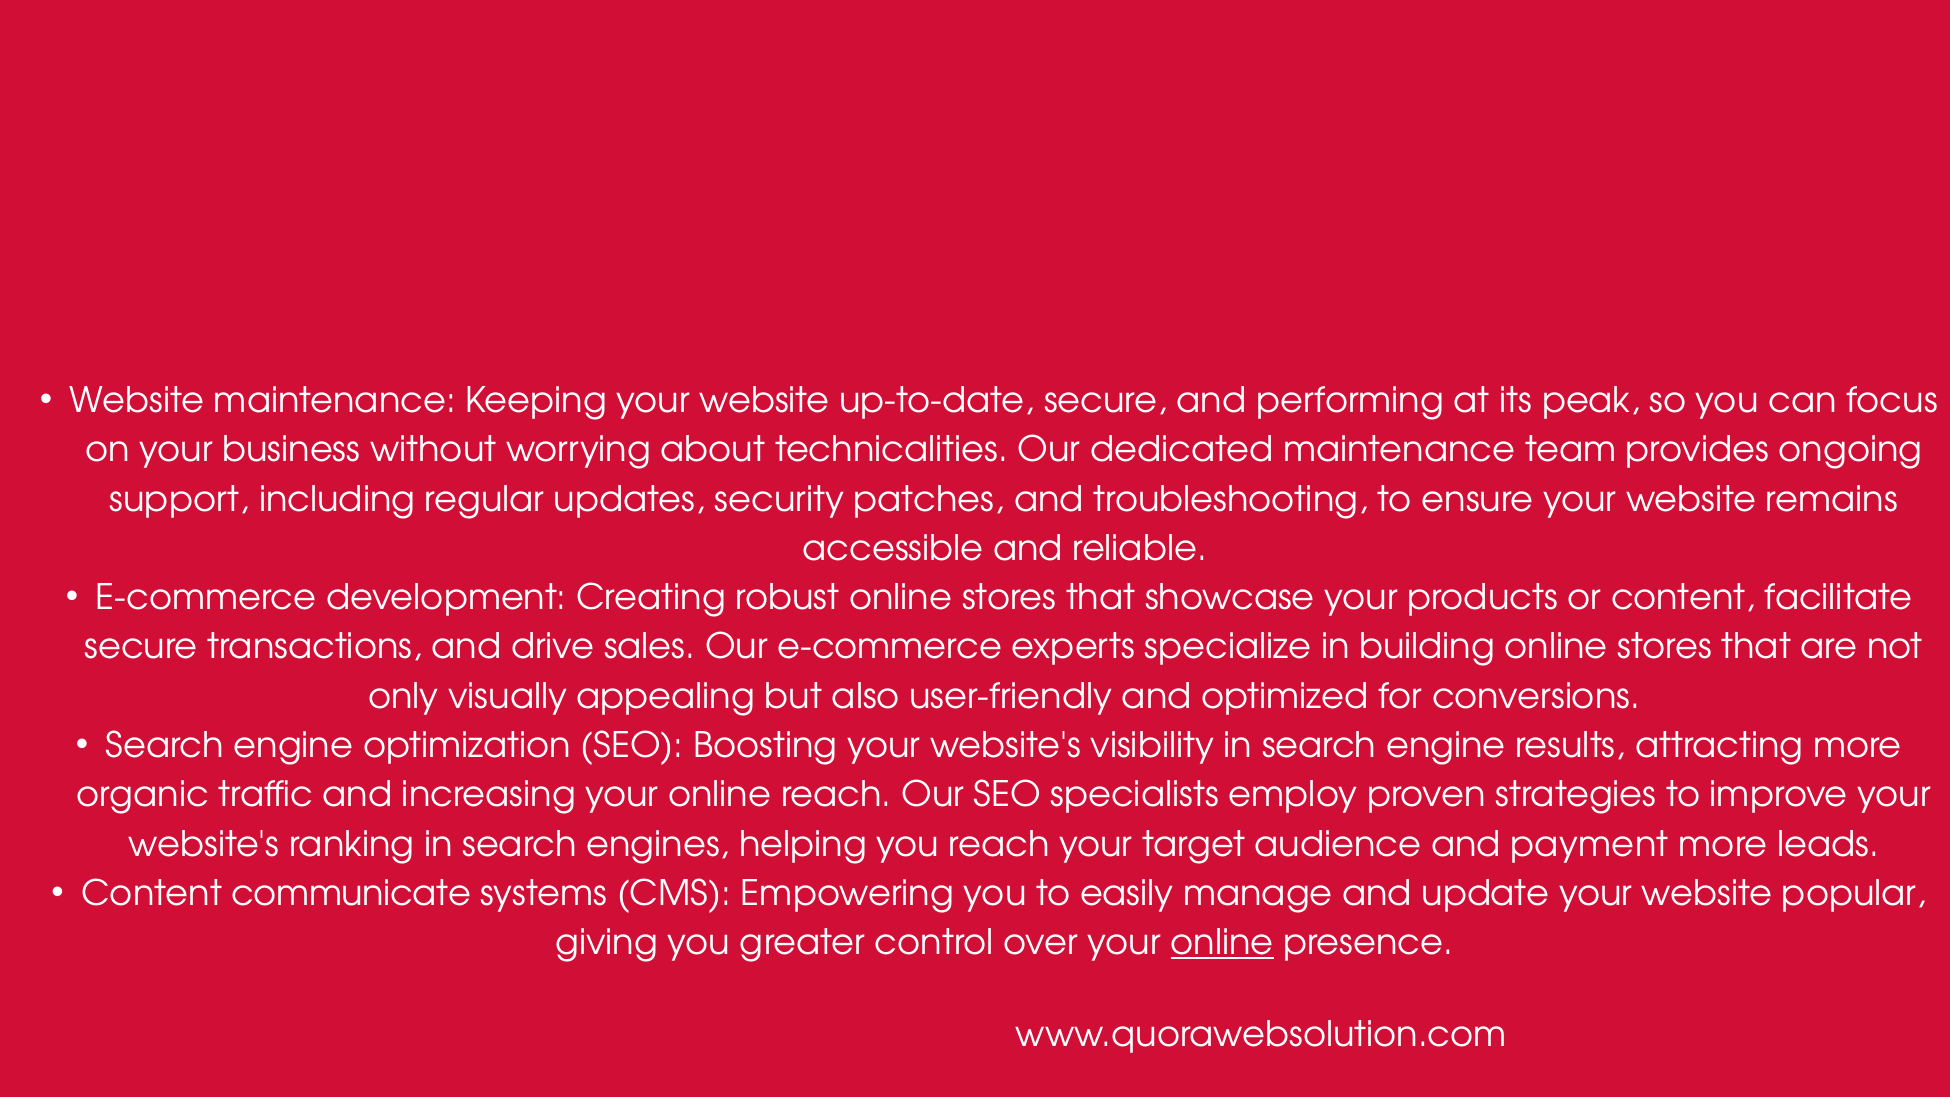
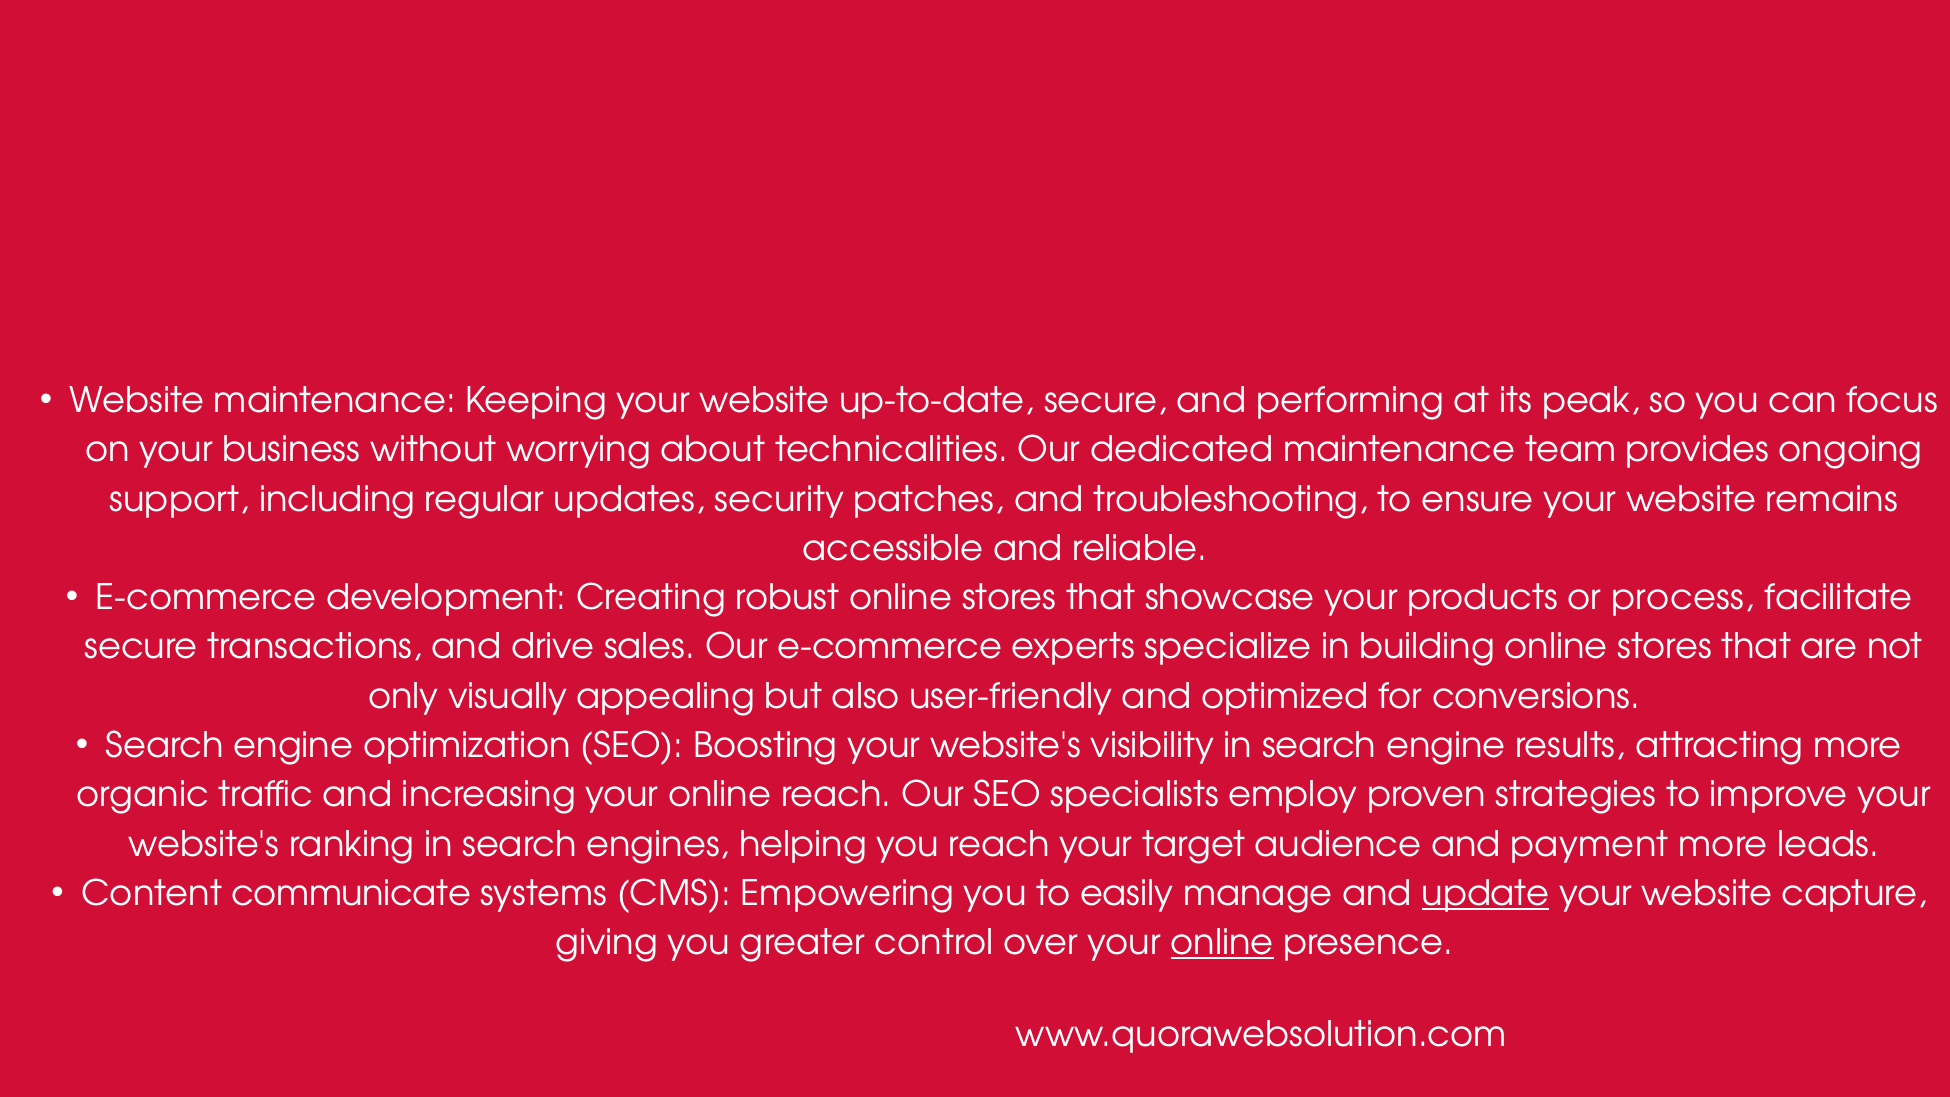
or content: content -> process (1683, 598)
update underline: none -> present (1486, 894)
popular: popular -> capture (1854, 894)
